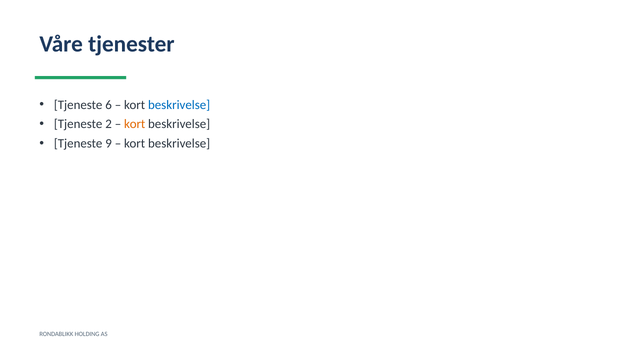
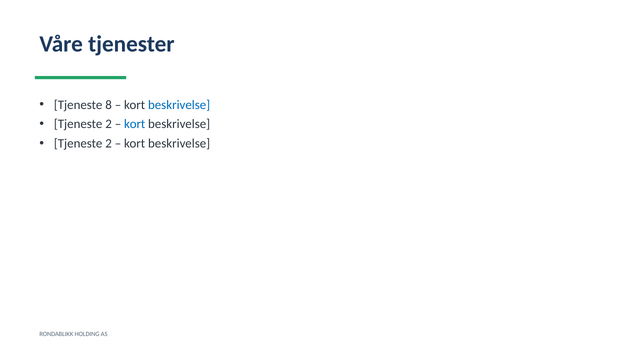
6: 6 -> 8 (109, 105)
kort colour: orange -> blue (135, 124)
9: 9 -> 2 (109, 144)
